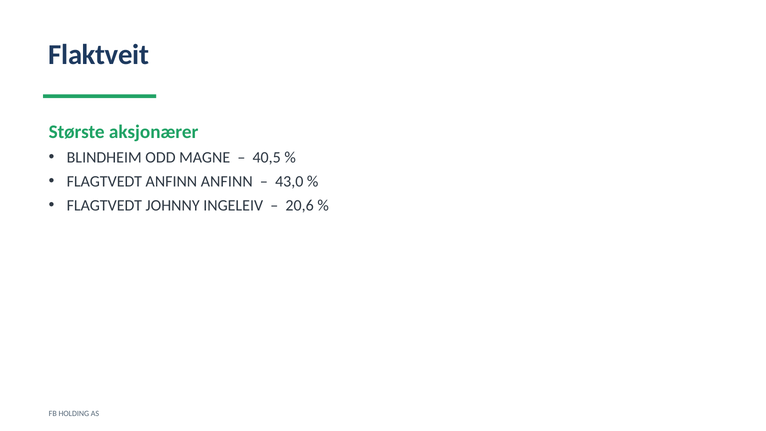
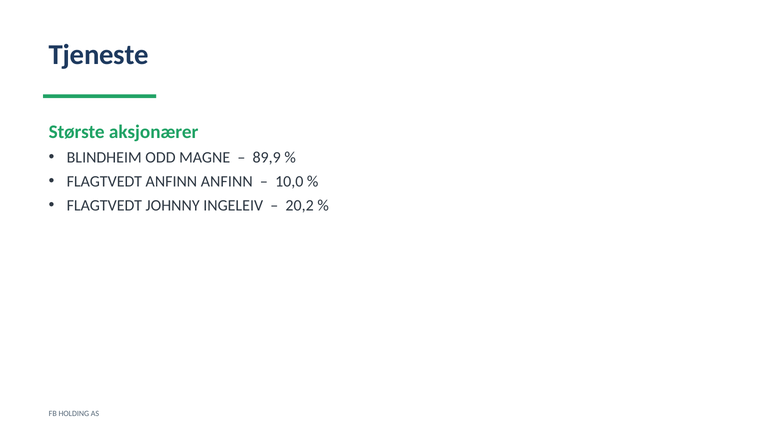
Flaktveit: Flaktveit -> Tjeneste (99, 55)
40,5: 40,5 -> 89,9 (267, 158)
43,0: 43,0 -> 10,0 (289, 181)
20,6: 20,6 -> 20,2 (300, 205)
